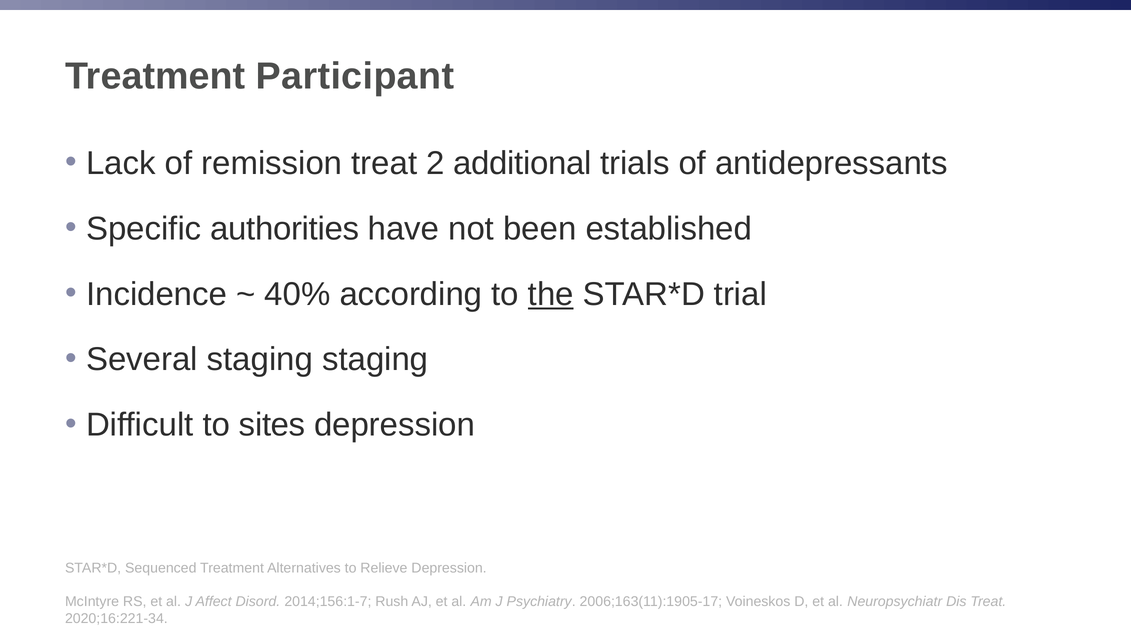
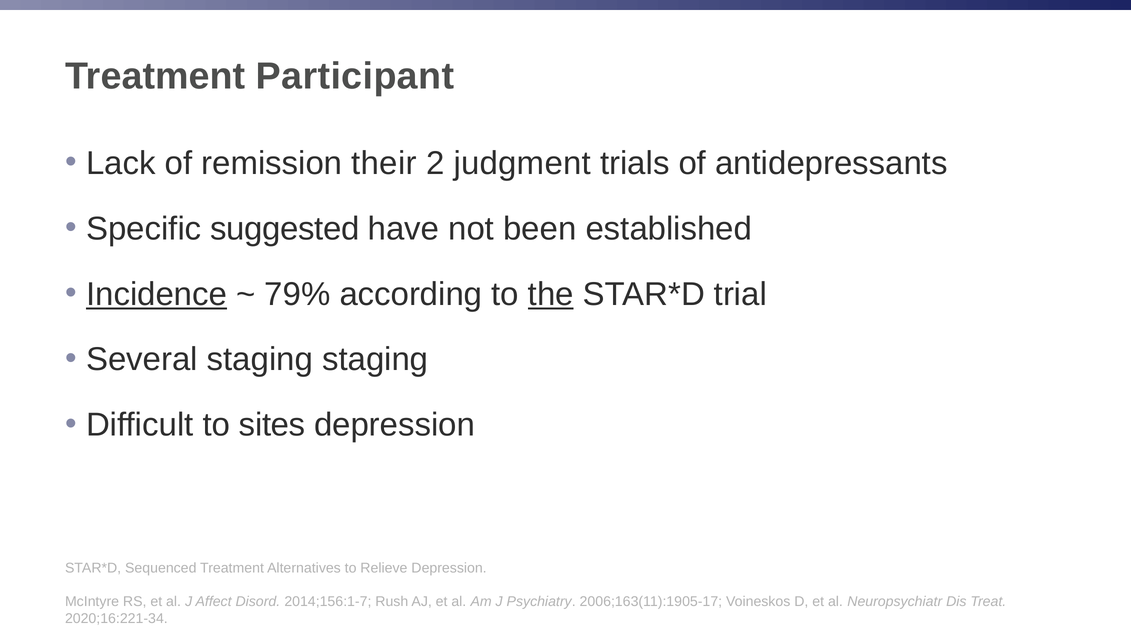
remission treat: treat -> their (384, 163)
additional: additional -> judgment (522, 163)
authorities: authorities -> suggested (285, 229)
Incidence underline: none -> present (157, 294)
40%: 40% -> 79% (297, 294)
